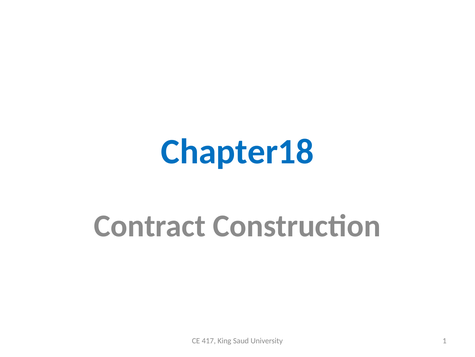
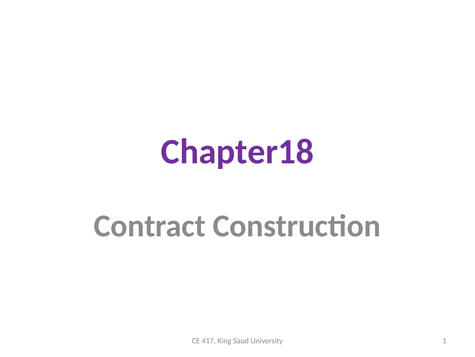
Chapter18 colour: blue -> purple (237, 151)
